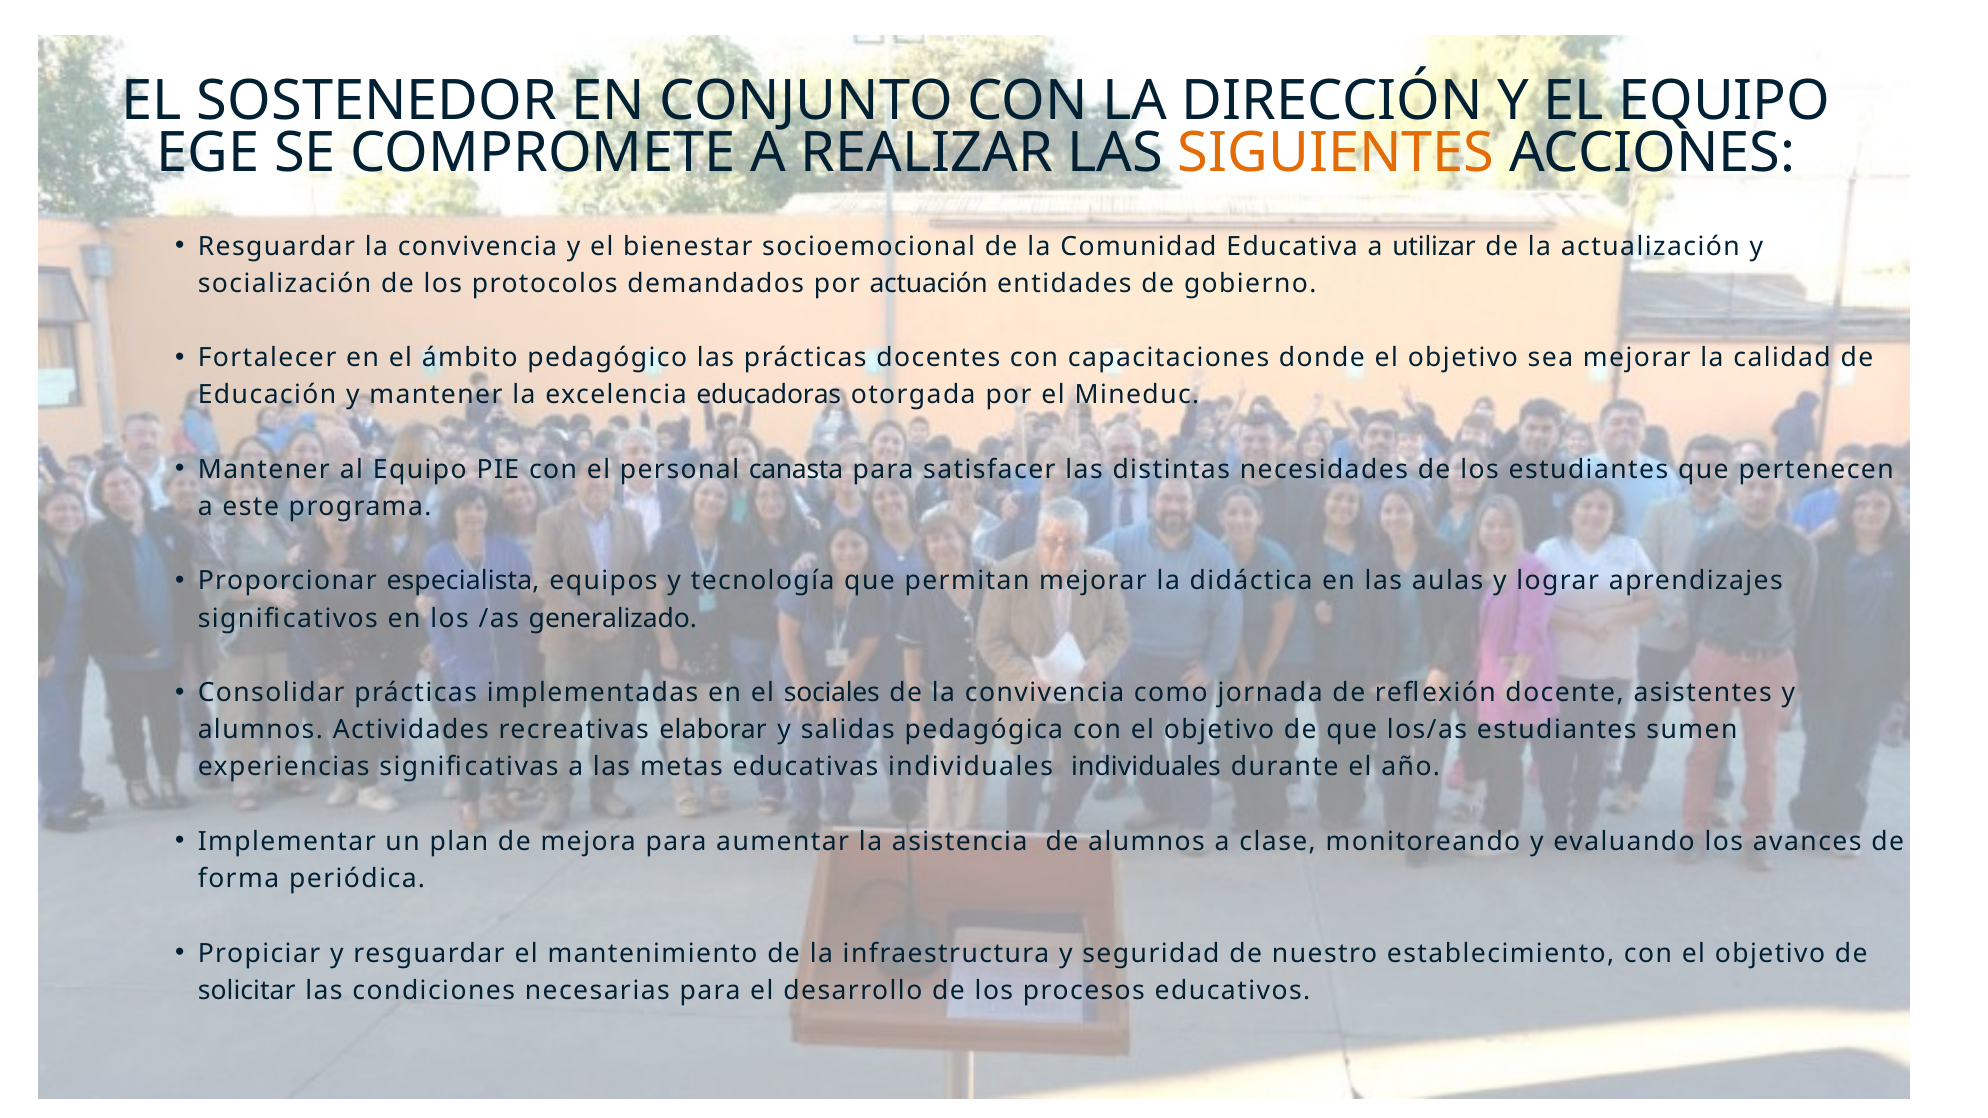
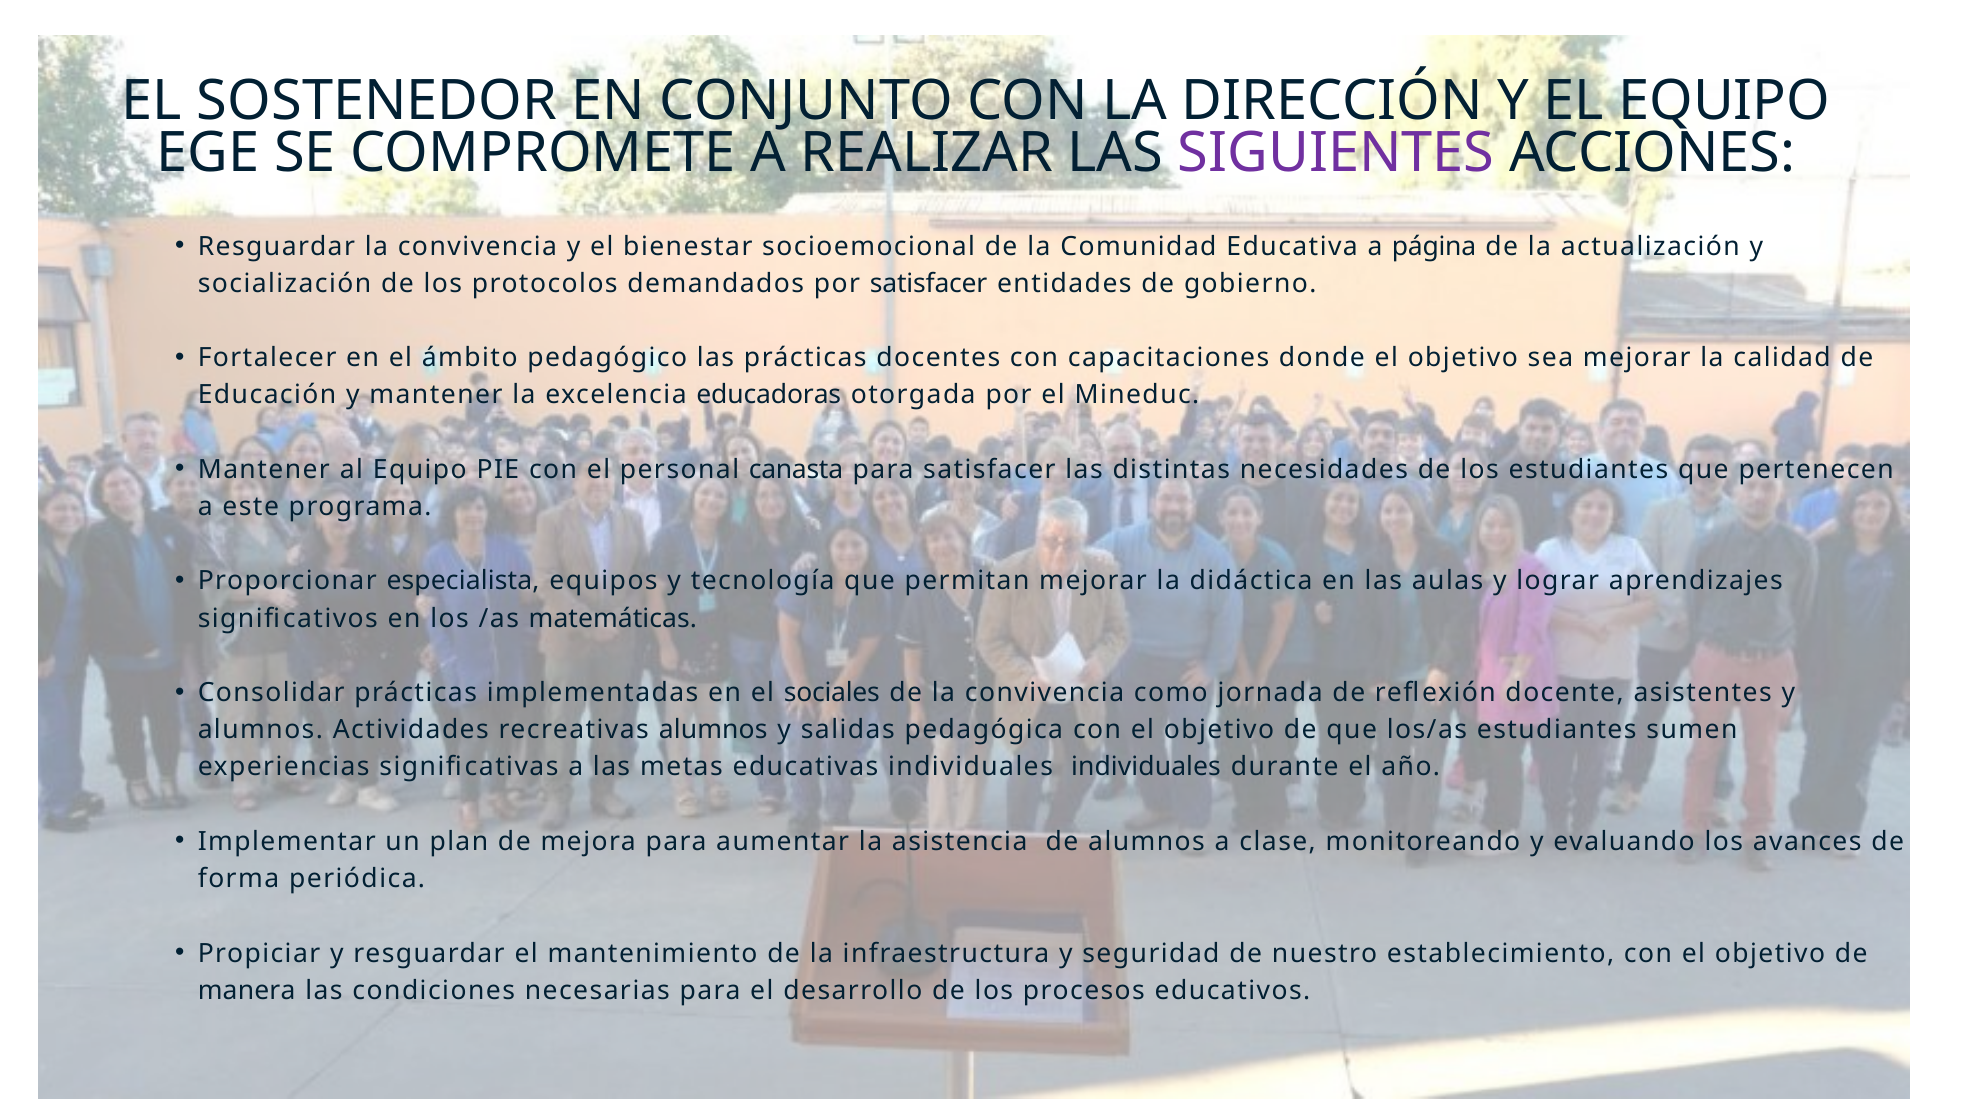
SIGUIENTES colour: orange -> purple (1336, 153)
utilizar: utilizar -> página (1434, 246)
por actuación: actuación -> satisfacer (929, 284)
generalizado: generalizado -> matemáticas (613, 619)
recreativas elaborar: elaborar -> alumnos (713, 730)
solicitar: solicitar -> manera (247, 991)
